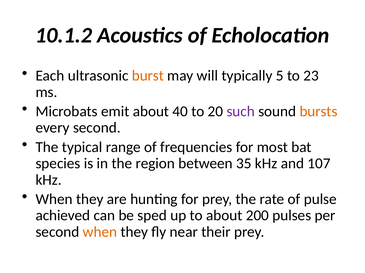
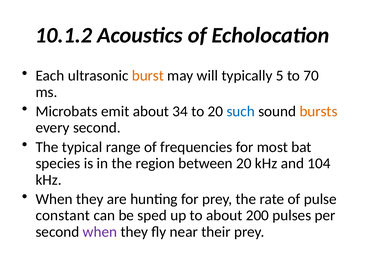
23: 23 -> 70 (311, 76)
40: 40 -> 34 (180, 112)
such colour: purple -> blue (241, 112)
between 35: 35 -> 20 (244, 164)
107: 107 -> 104 (319, 164)
achieved: achieved -> constant (63, 216)
when colour: orange -> purple (100, 232)
